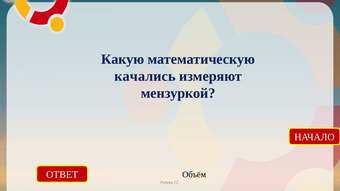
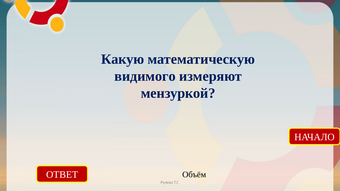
качались: качались -> видимого (145, 76)
